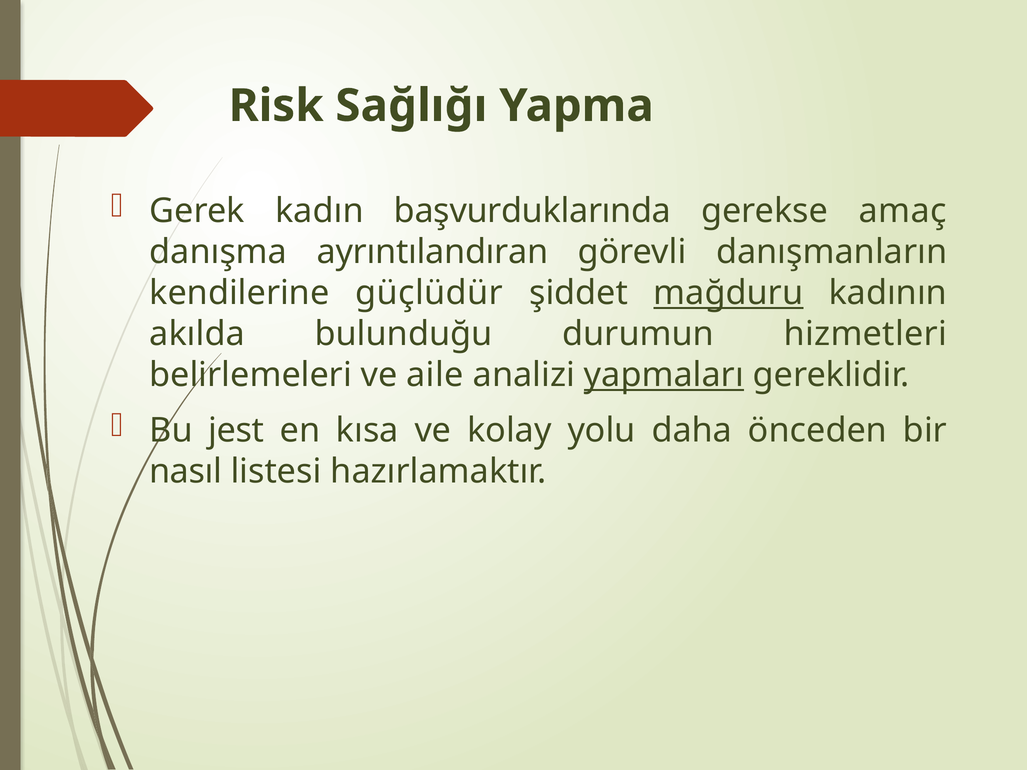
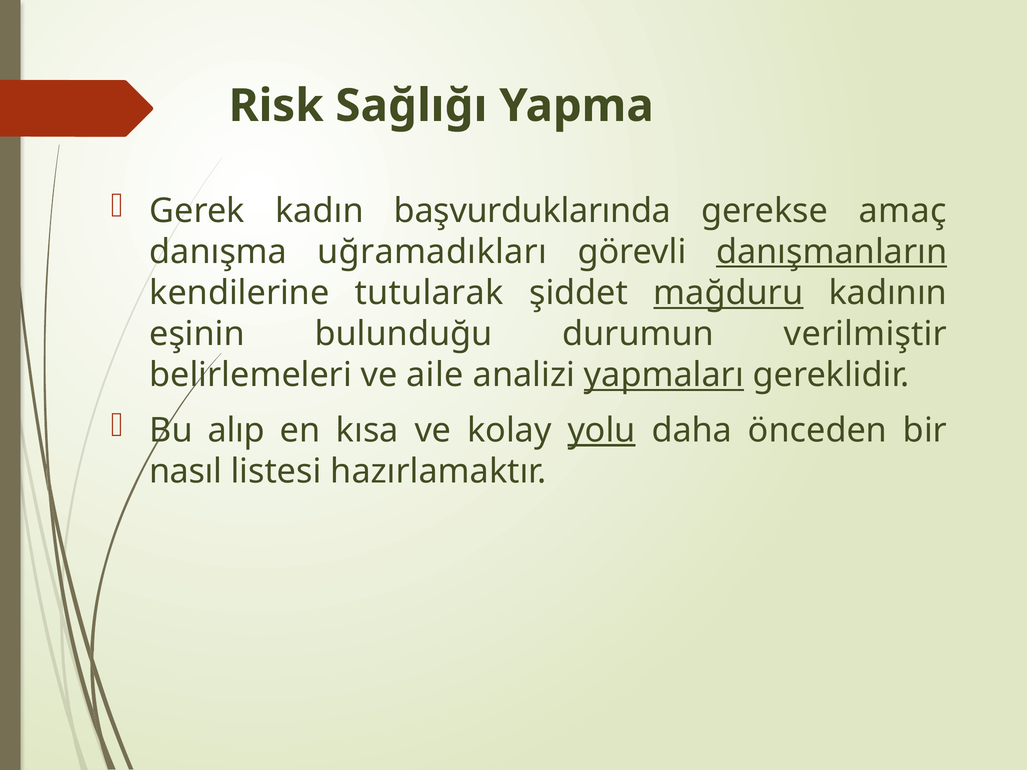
ayrıntılandıran: ayrıntılandıran -> uğramadıkları (432, 252)
danışmanların underline: none -> present (832, 252)
güçlüdür: güçlüdür -> tutularak (429, 293)
akılda: akılda -> eşinin (197, 334)
hizmetleri: hizmetleri -> verilmiştir (865, 334)
jest: jest -> alıp (236, 431)
yolu underline: none -> present (602, 431)
